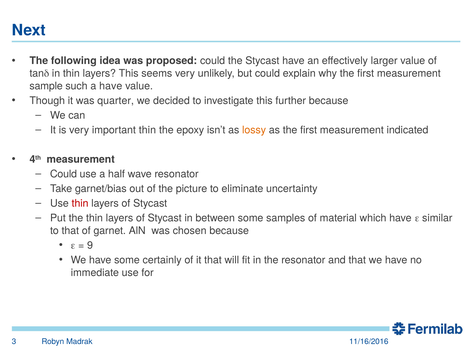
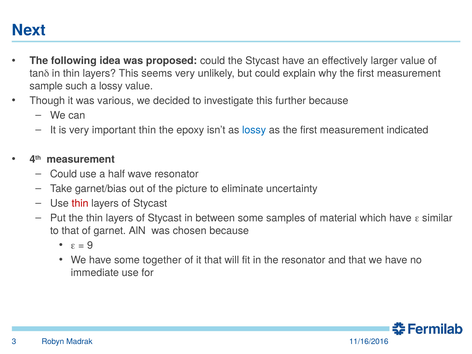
a have: have -> lossy (111, 86)
quarter: quarter -> various (116, 101)
lossy colour: orange -> blue (254, 130)
certainly: certainly -> together (162, 260)
